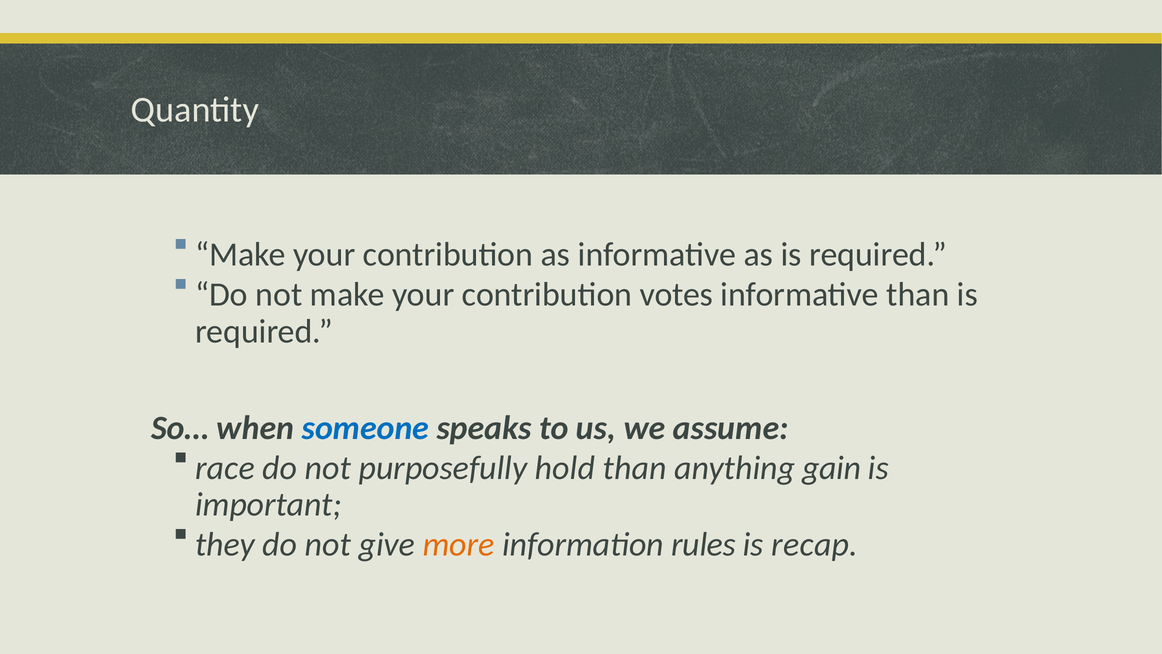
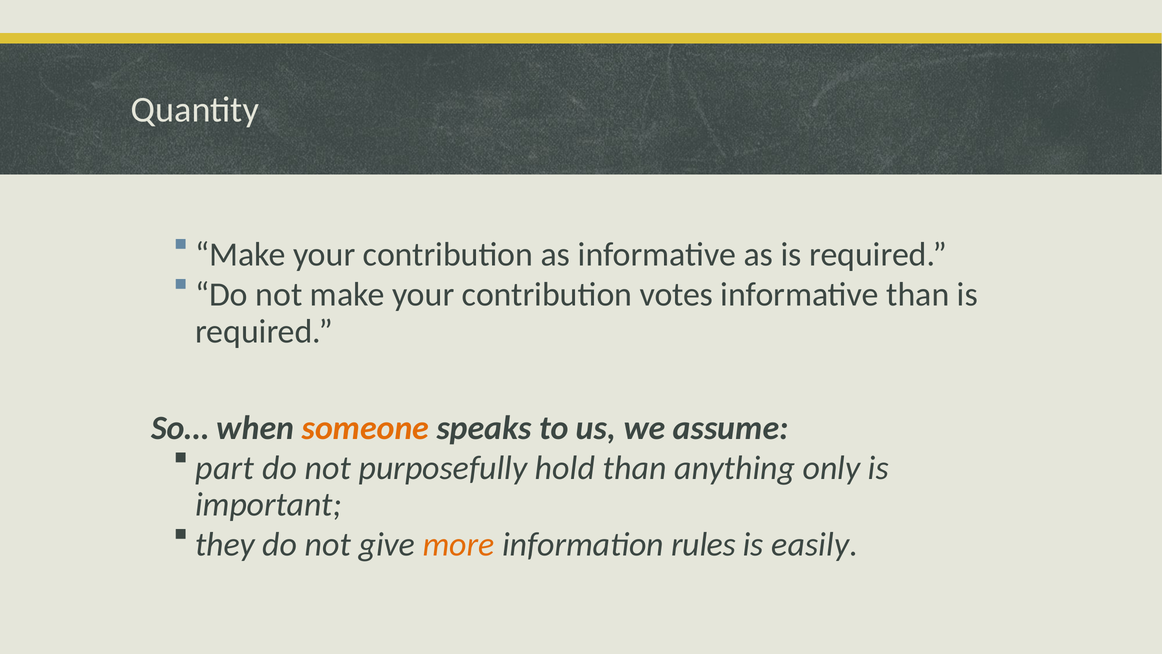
someone colour: blue -> orange (365, 428)
race: race -> part (225, 468)
gain: gain -> only (832, 468)
recap: recap -> easily (815, 544)
